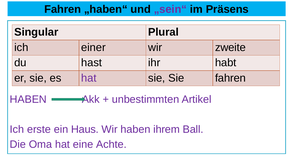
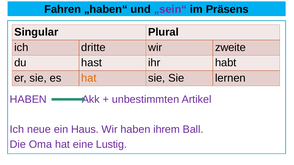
einer: einer -> dritte (93, 48)
hat colour: purple -> orange (89, 78)
Sie fahren: fahren -> lernen (230, 78)
erste: erste -> neue (39, 130)
Achte: Achte -> Lustig (111, 145)
